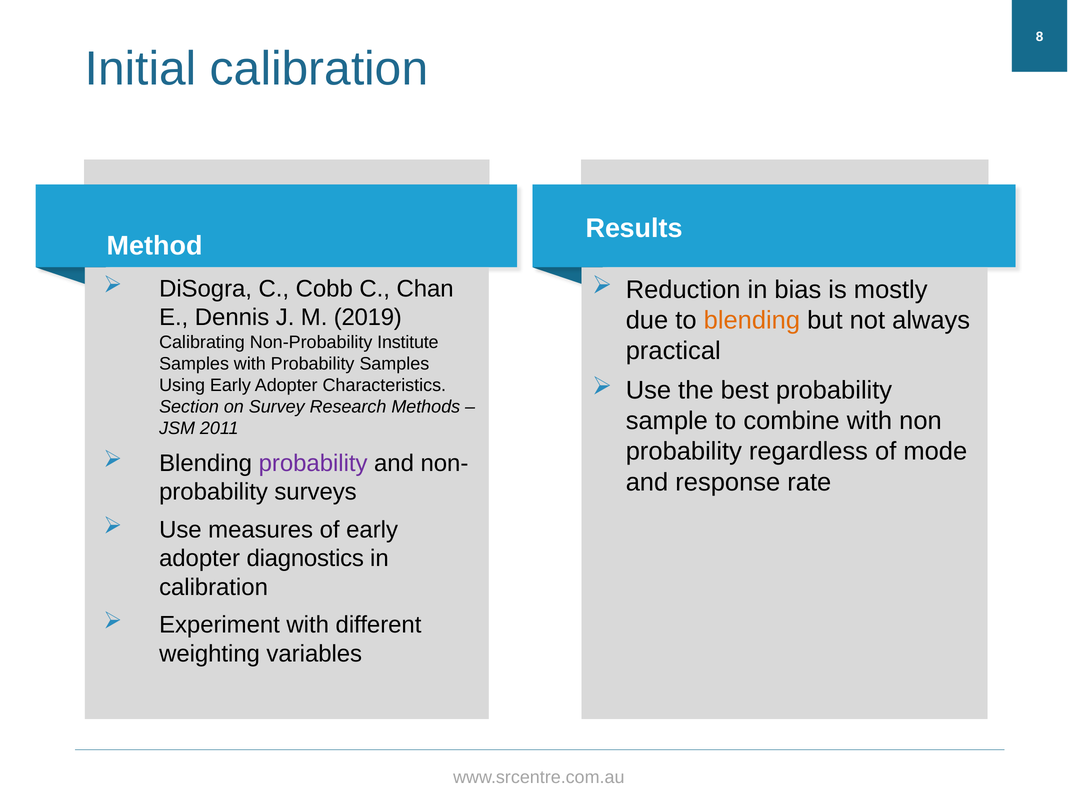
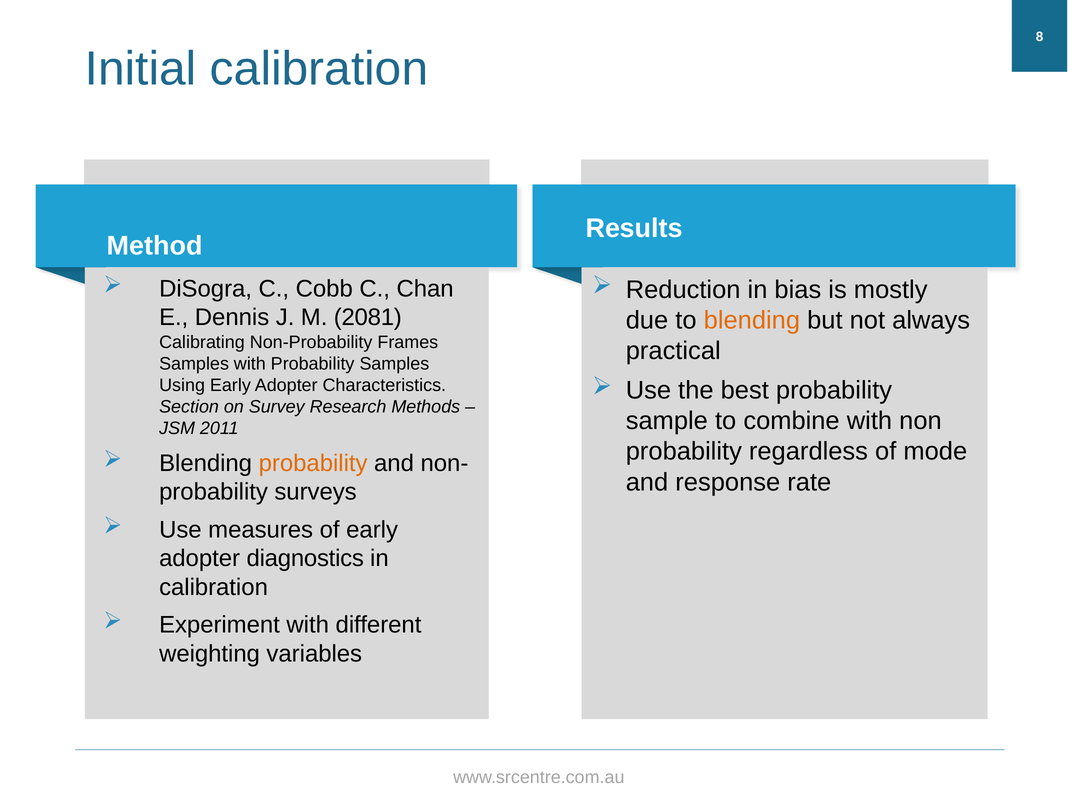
2019: 2019 -> 2081 (368, 317)
Institute: Institute -> Frames (408, 342)
probability colour: purple -> orange (313, 463)
